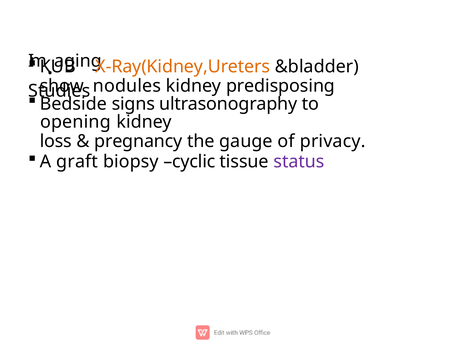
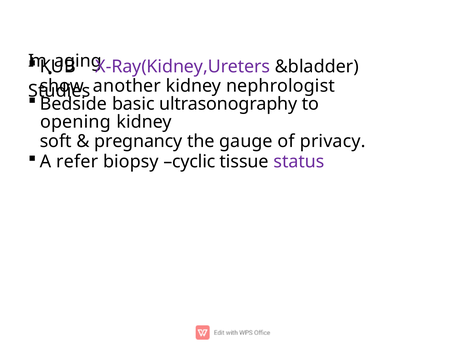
X-Ray(Kidney,Ureters colour: orange -> purple (183, 66)
nodules: nodules -> another (127, 86)
predisposing: predisposing -> nephrologist (280, 86)
signs: signs -> basic (133, 104)
loss: loss -> soft (56, 141)
graft: graft -> refer (77, 162)
